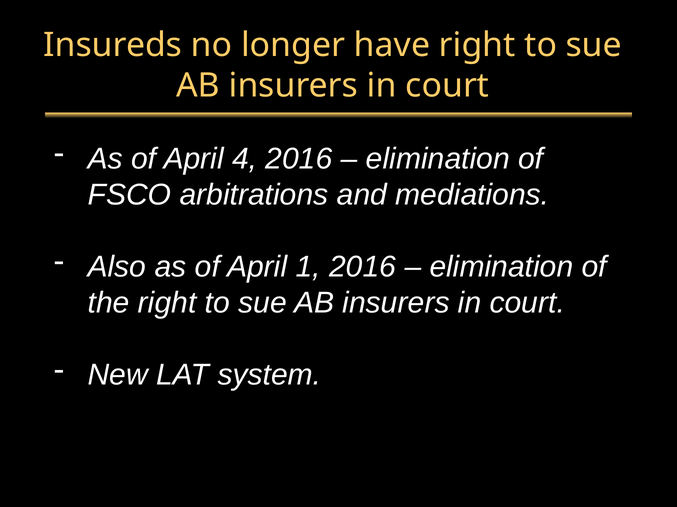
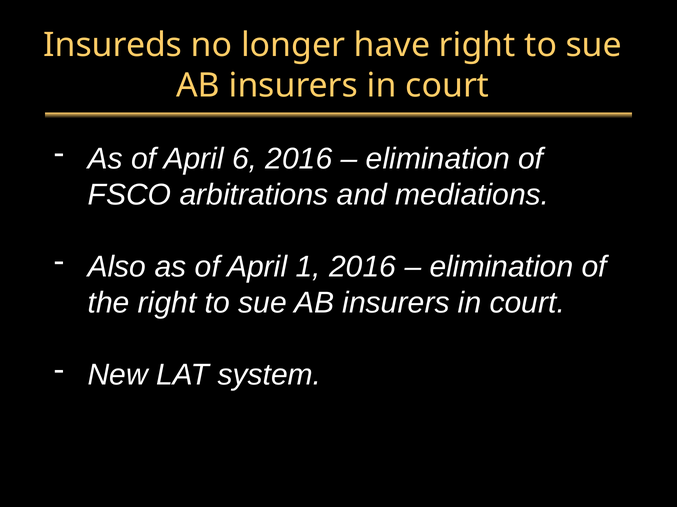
4: 4 -> 6 (245, 159)
